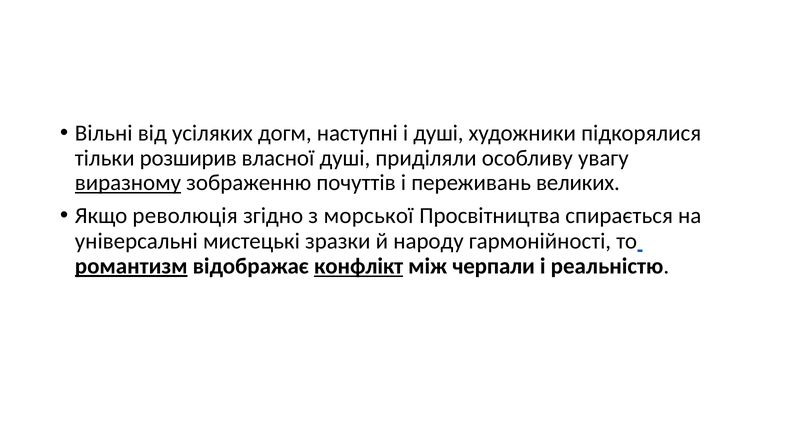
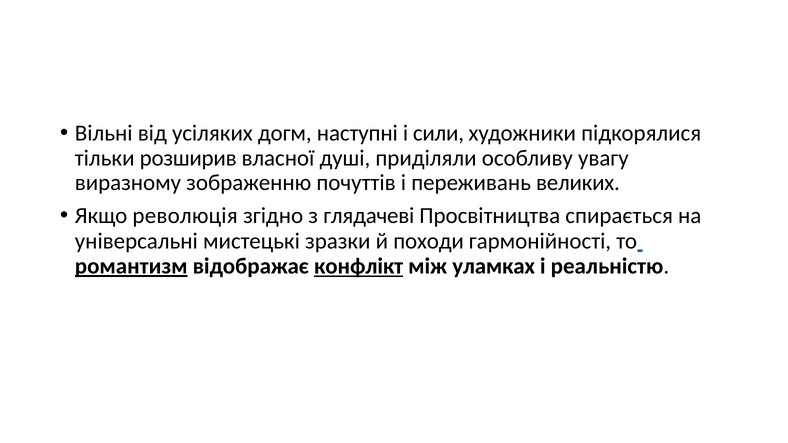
і душі: душі -> сили (438, 133)
виразному underline: present -> none (128, 183)
морської: морської -> глядачеві (369, 216)
народу: народу -> походи (429, 241)
черпали: черпали -> уламках (494, 266)
